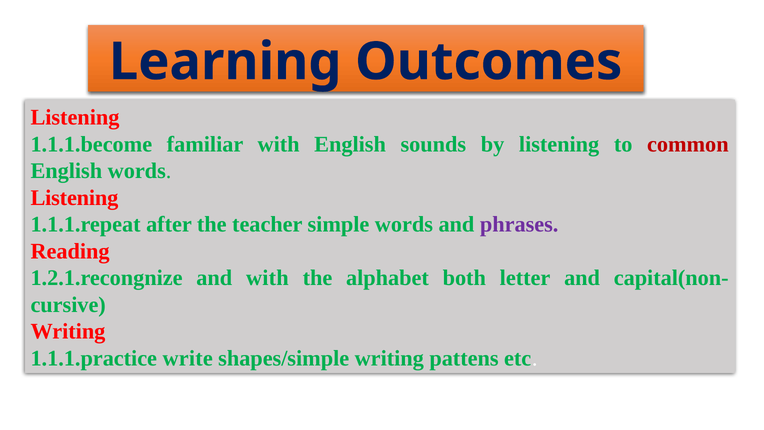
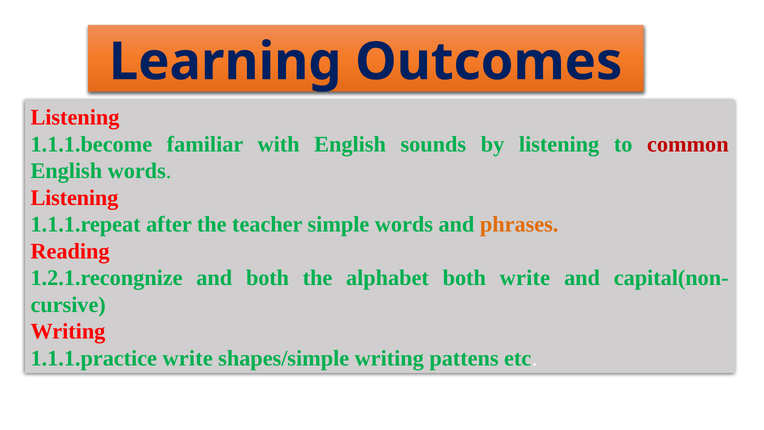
phrases colour: purple -> orange (519, 224)
and with: with -> both (268, 278)
both letter: letter -> write (525, 278)
